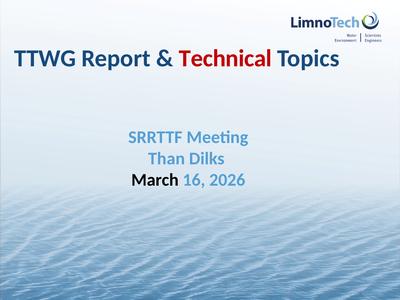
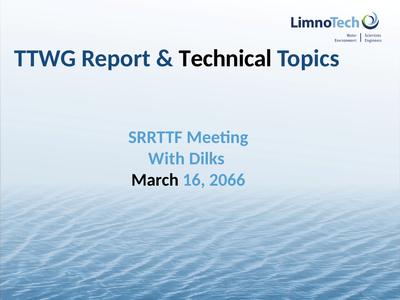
Technical colour: red -> black (225, 58)
Than: Than -> With (166, 159)
2026: 2026 -> 2066 (227, 180)
